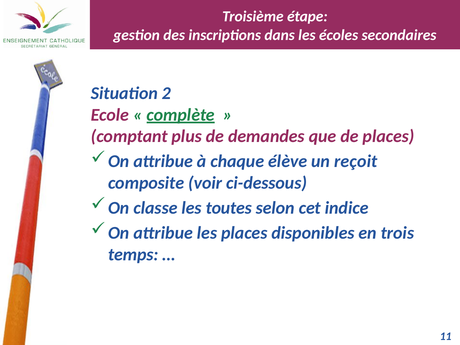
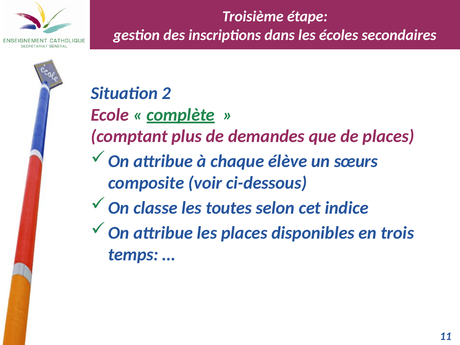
reçoit: reçoit -> sœurs (356, 161)
